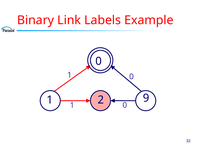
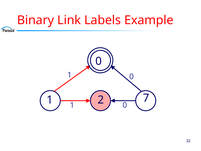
9: 9 -> 7 (146, 98)
